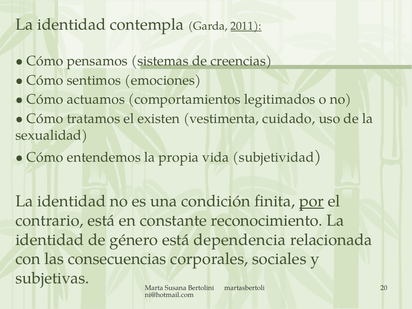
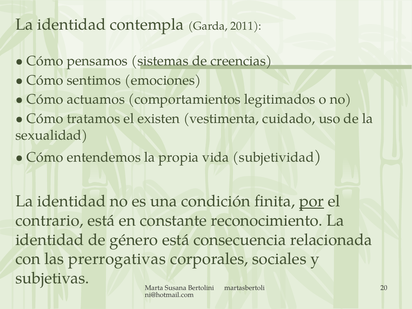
2011 underline: present -> none (246, 26)
dependencia: dependencia -> consecuencia (240, 240)
consecuencias: consecuencias -> prerrogativas (117, 259)
